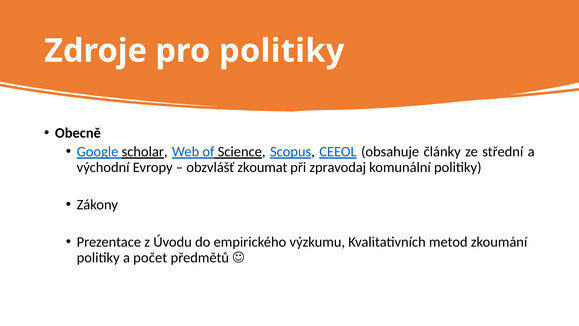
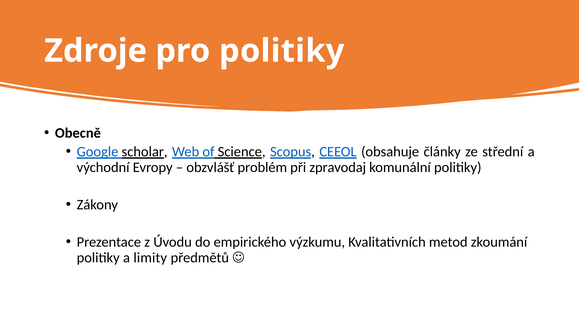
zkoumat: zkoumat -> problém (262, 167)
počet: počet -> limity (150, 257)
